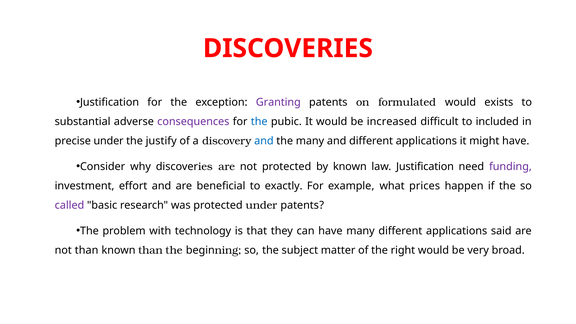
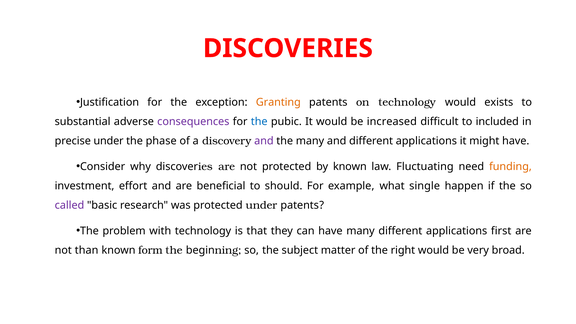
Granting colour: purple -> orange (278, 102)
on formulated: formulated -> technology (407, 102)
justify: justify -> phase (161, 141)
and colour: blue -> purple (264, 141)
law Justification: Justification -> Fluctuating (425, 166)
funding colour: purple -> orange (510, 166)
exactly: exactly -> should (284, 186)
prices: prices -> single (425, 186)
said: said -> first (501, 231)
known than: than -> form (150, 250)
